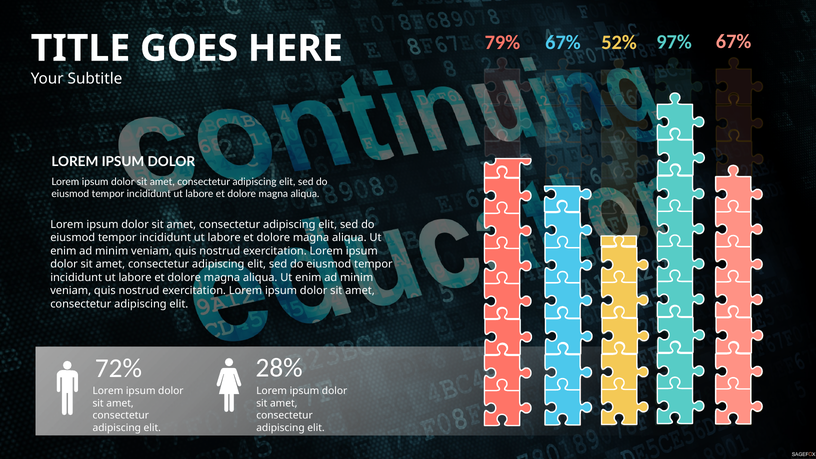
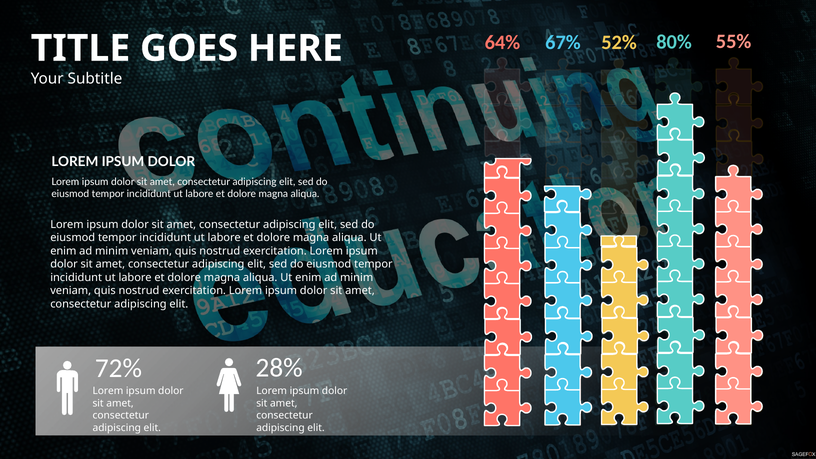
67%: 67% -> 55% (734, 42)
79%: 79% -> 64% (502, 43)
97%: 97% -> 80% (674, 42)
